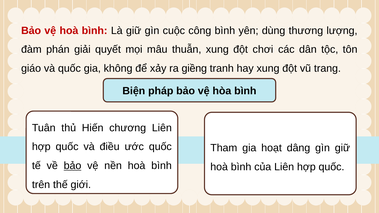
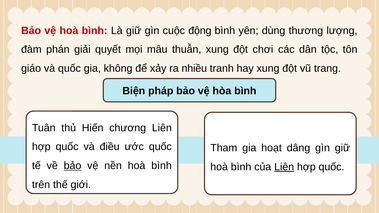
công: công -> động (200, 31)
giềng: giềng -> nhiều (194, 68)
Liên underline: none -> present (284, 167)
